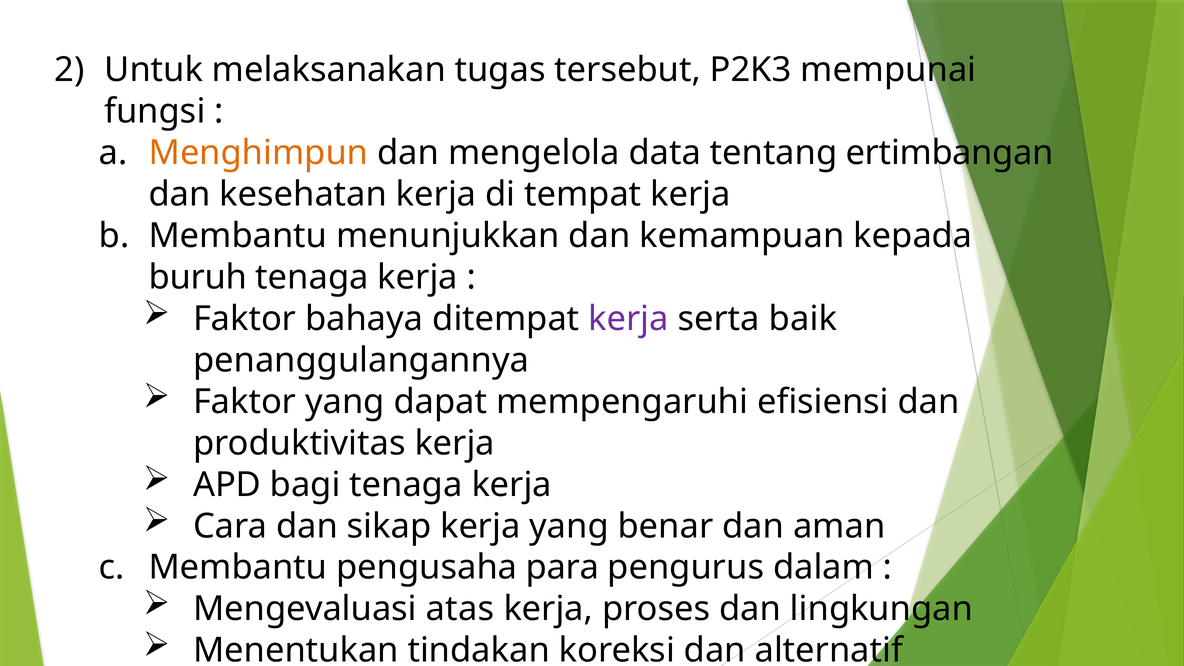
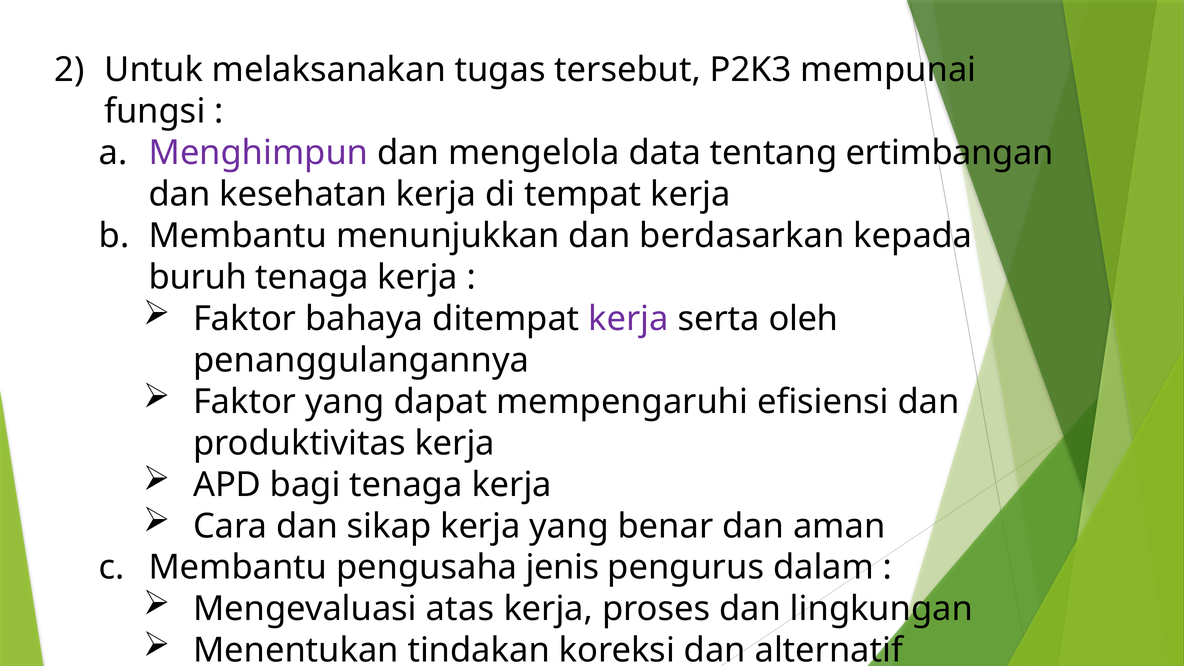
Menghimpun colour: orange -> purple (259, 153)
kemampuan: kemampuan -> berdasarkan (742, 236)
baik: baik -> oleh (803, 319)
para: para -> jenis (562, 568)
